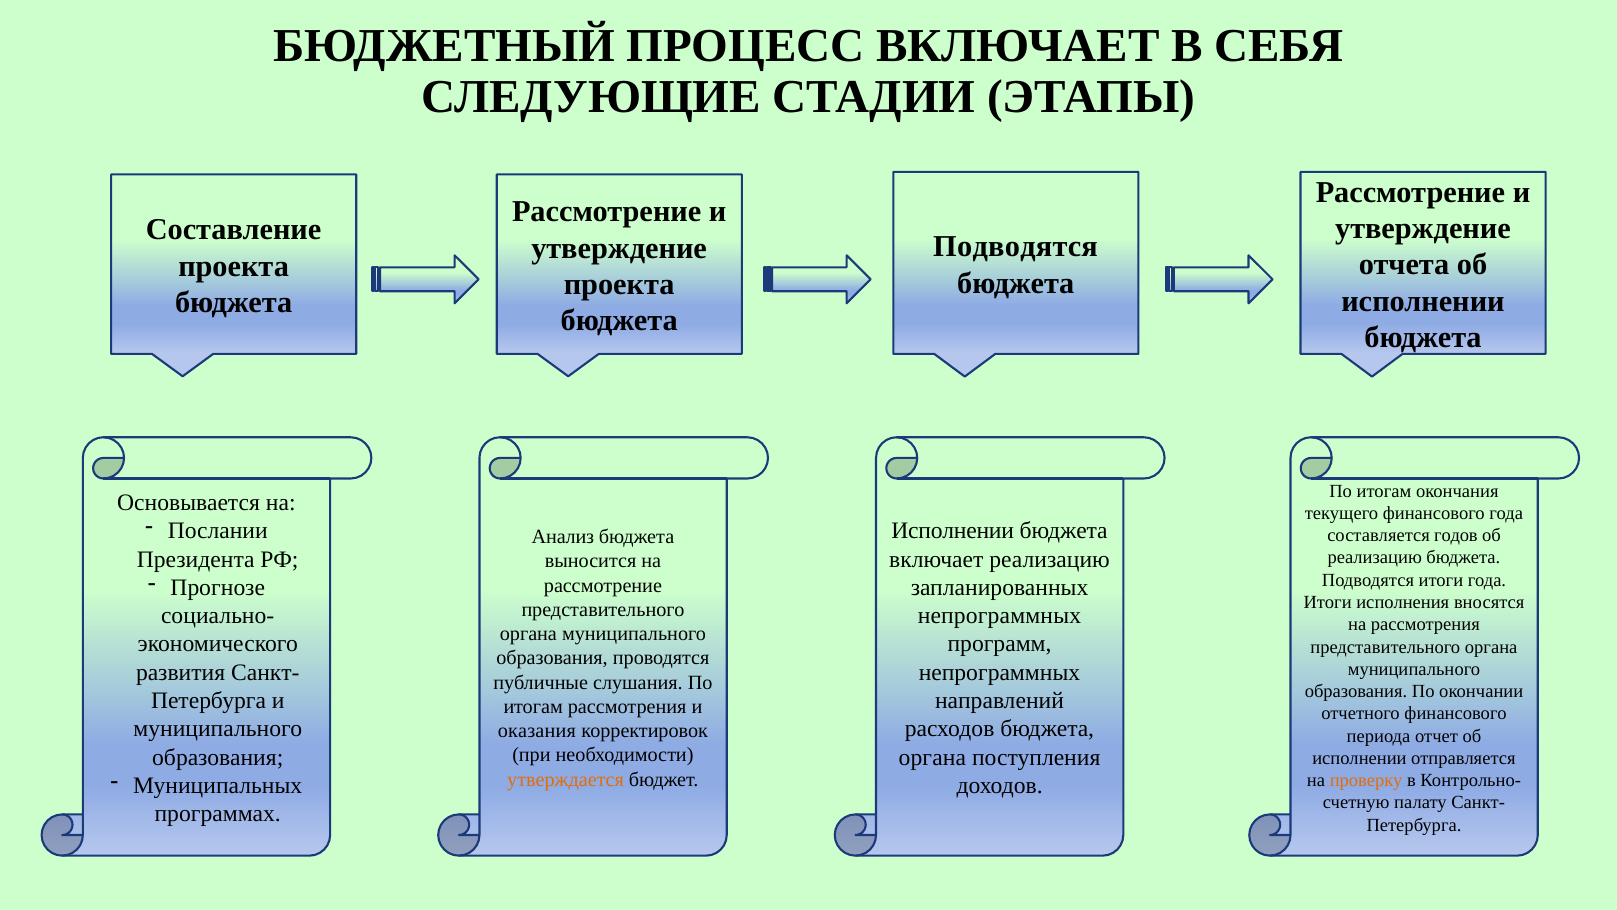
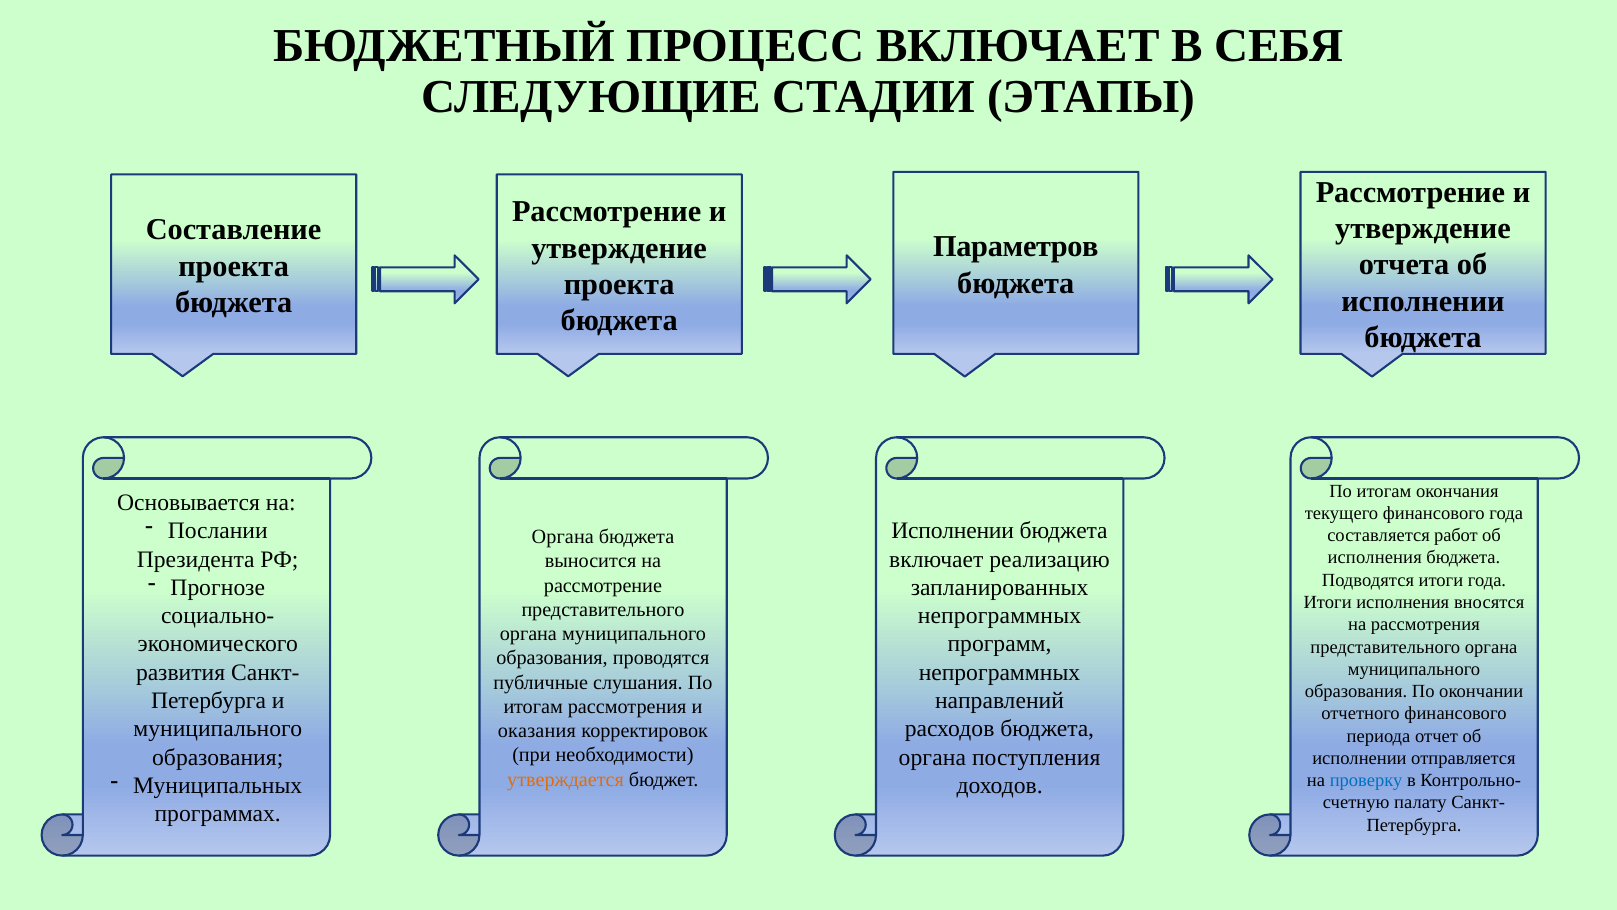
Подводятся: Подводятся -> Параметров (1016, 247)
годов: годов -> работ (1456, 535)
Анализ: Анализ -> Органа (563, 537)
реализацию: реализацию -> исполнения (1375, 558)
проверку colour: orange -> blue (1366, 780)
